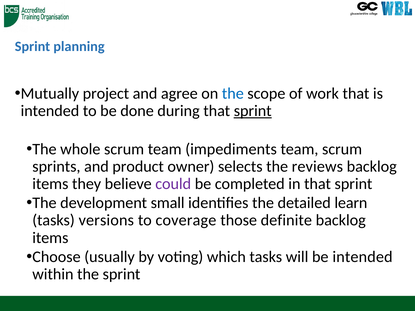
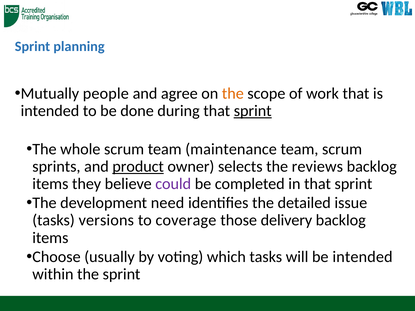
project: project -> people (106, 94)
the colour: blue -> orange (233, 94)
impediments: impediments -> maintenance (231, 149)
product underline: none -> present (138, 167)
small: small -> need (168, 203)
learn: learn -> issue (351, 203)
definite: definite -> delivery (286, 220)
